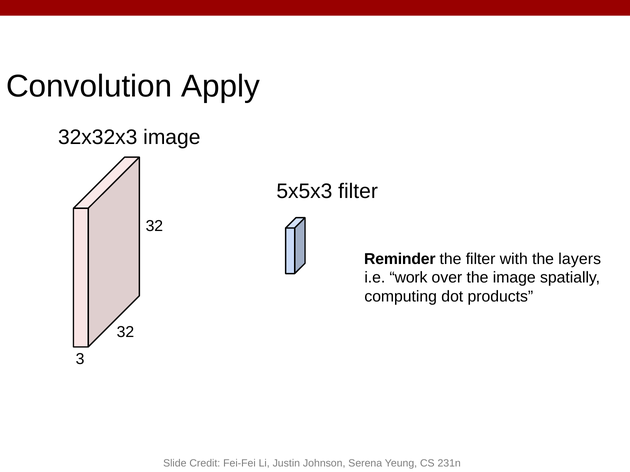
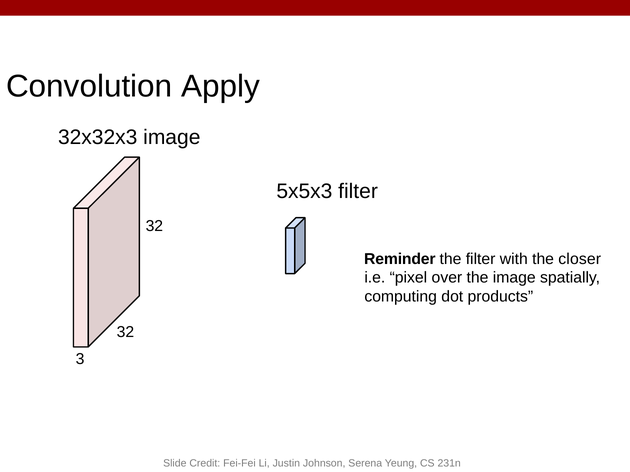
layers: layers -> closer (580, 259)
work: work -> pixel (408, 278)
